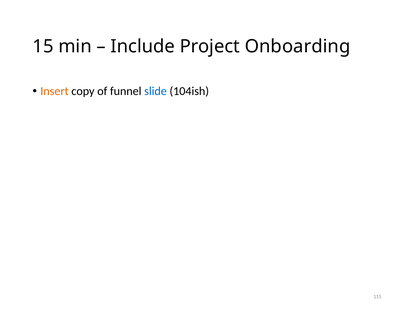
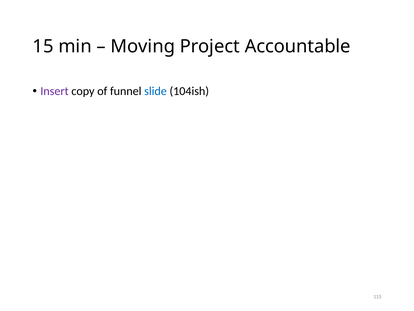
Include: Include -> Moving (143, 46)
Onboarding: Onboarding -> Accountable (298, 46)
Insert colour: orange -> purple (55, 91)
